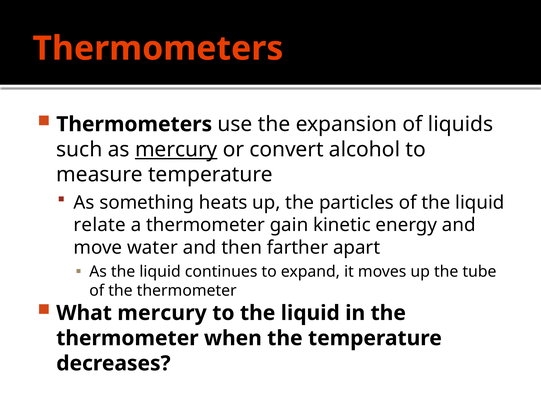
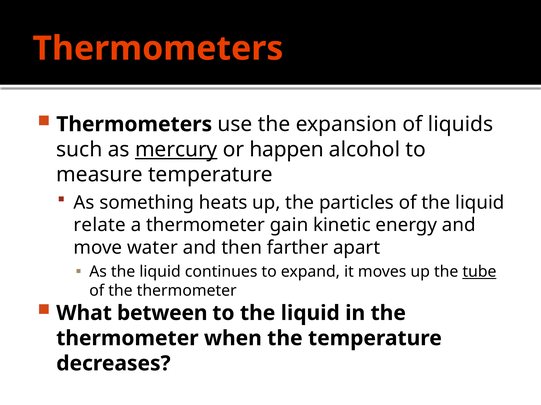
convert: convert -> happen (287, 150)
tube underline: none -> present (479, 272)
What mercury: mercury -> between (162, 314)
